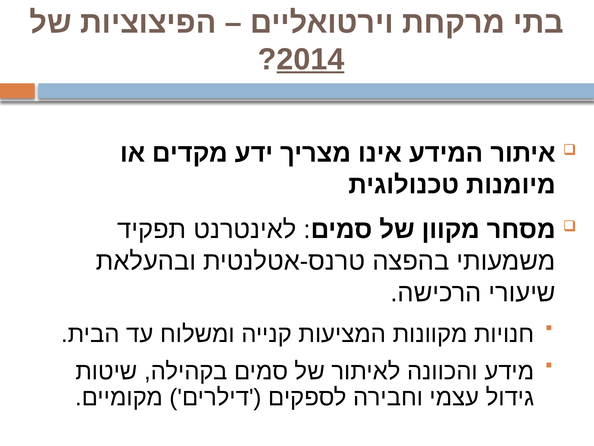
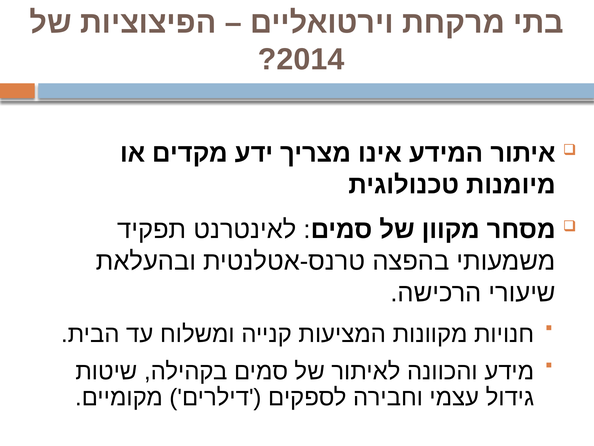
2014 underline: present -> none (311, 59)
